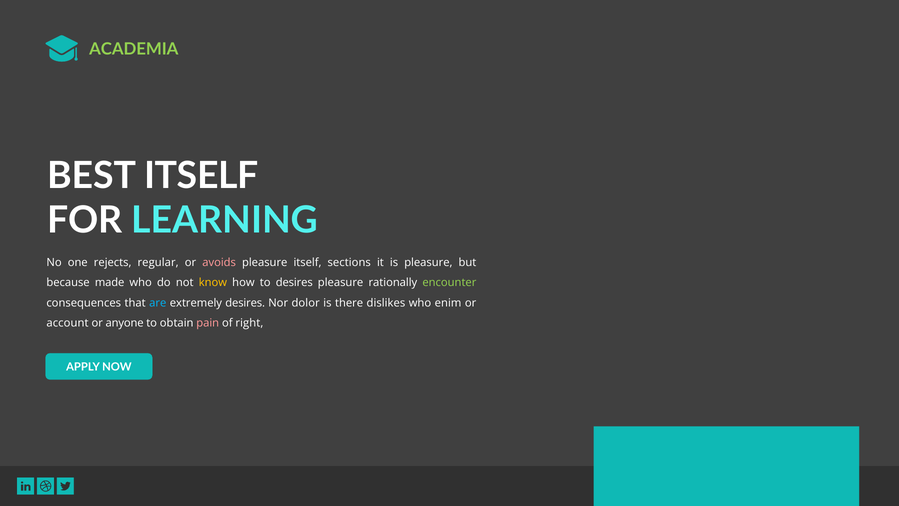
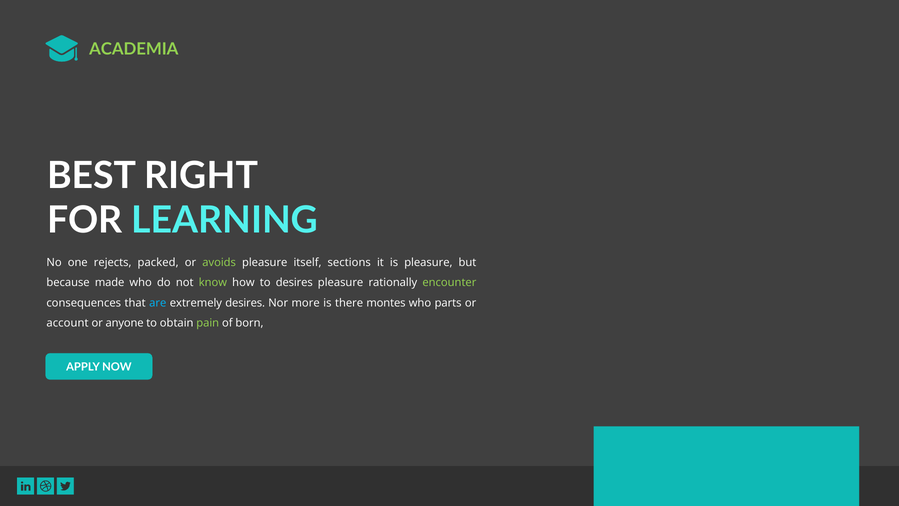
BEST ITSELF: ITSELF -> RIGHT (201, 176)
regular: regular -> packed (158, 262)
avoids colour: pink -> light green (219, 262)
know colour: yellow -> light green (213, 283)
dolor: dolor -> more (306, 303)
dislikes: dislikes -> montes (386, 303)
enim: enim -> parts (448, 303)
pain colour: pink -> light green (208, 323)
right: right -> born (249, 323)
